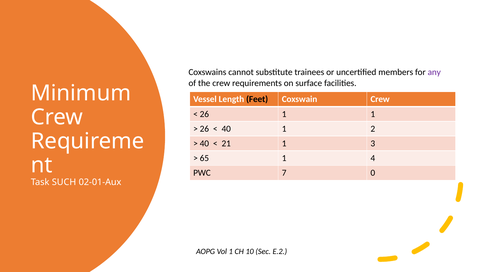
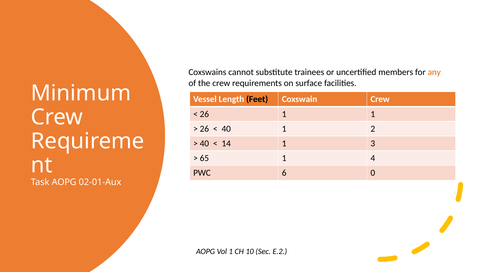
any colour: purple -> orange (434, 72)
21: 21 -> 14 (226, 143)
7: 7 -> 6 (284, 173)
Task SUCH: SUCH -> AOPG (64, 182)
